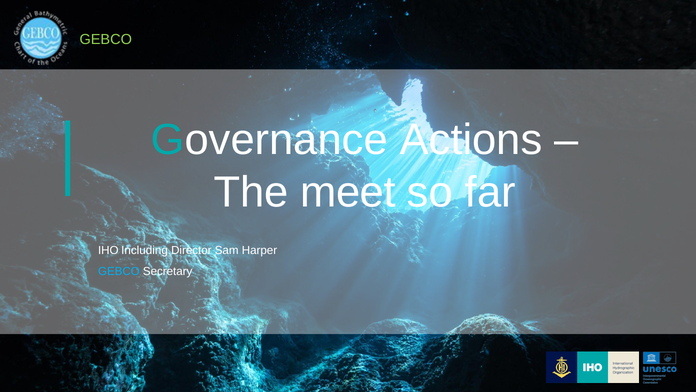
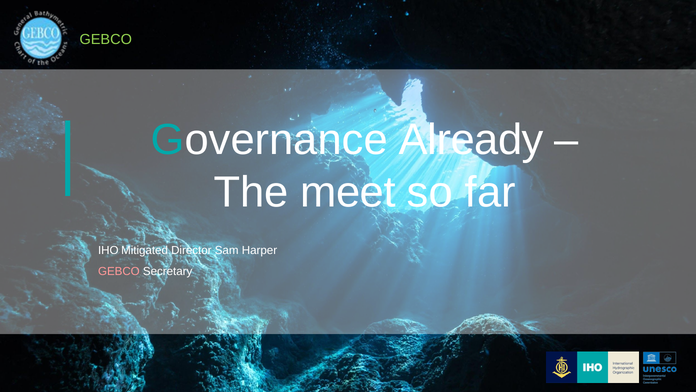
Actions: Actions -> Already (471, 140)
Including: Including -> Mitigated (145, 250)
GEBCO colour: light blue -> pink (119, 271)
